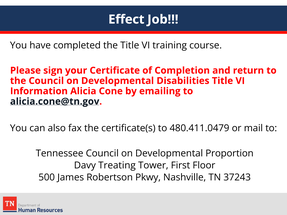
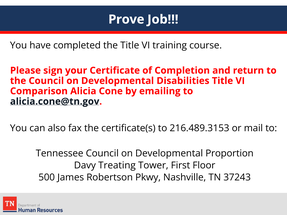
Effect: Effect -> Prove (126, 19)
Information: Information -> Comparison (39, 91)
480.411.0479: 480.411.0479 -> 216.489.3153 (199, 128)
